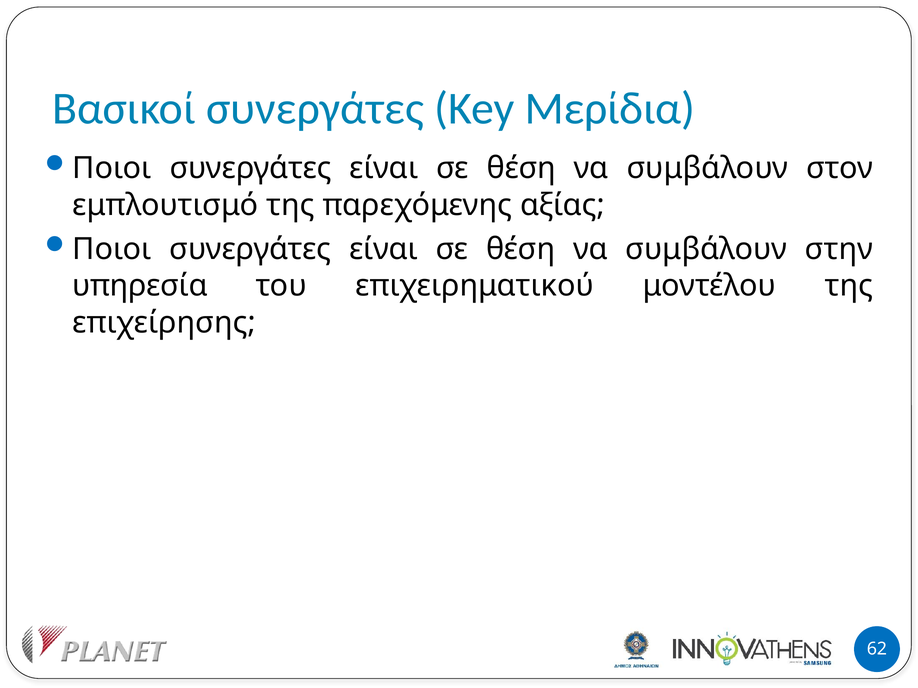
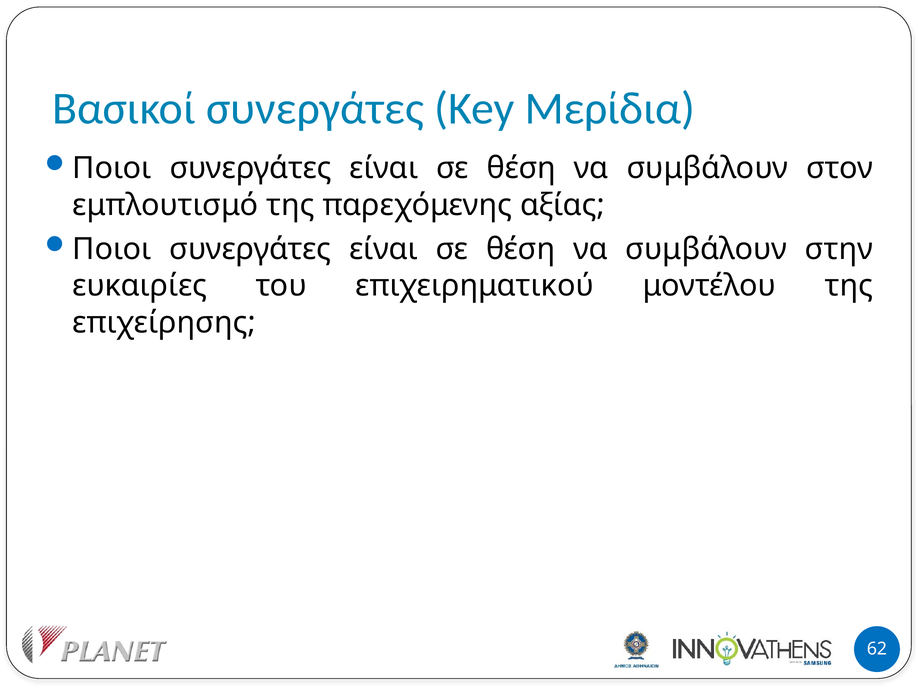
υπηρεσία: υπηρεσία -> ευκαιρίες (140, 286)
